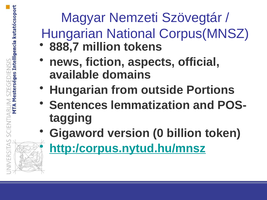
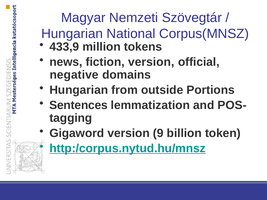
888,7: 888,7 -> 433,9 (64, 47)
fiction aspects: aspects -> version (151, 62)
available: available -> negative (74, 75)
0: 0 -> 9 (158, 133)
